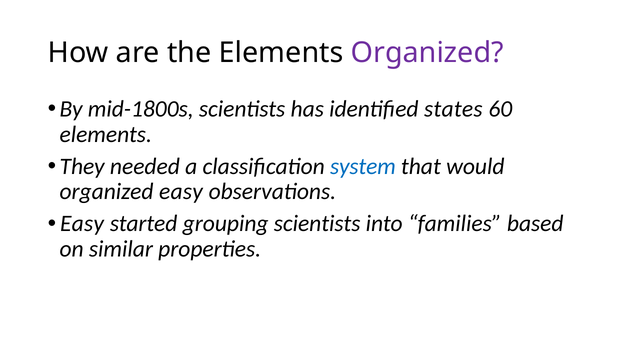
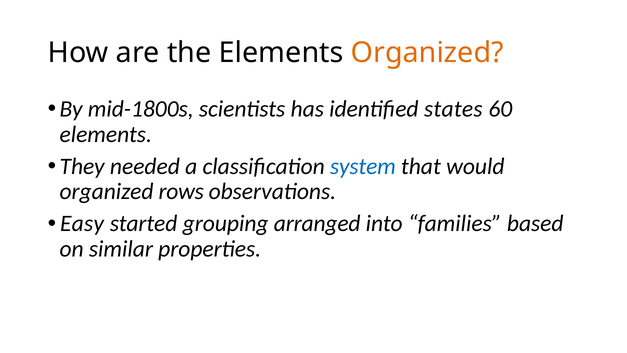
Organized colour: purple -> orange (427, 53)
organized easy: easy -> rows (181, 192)
grouping scientists: scientists -> arranged (317, 223)
